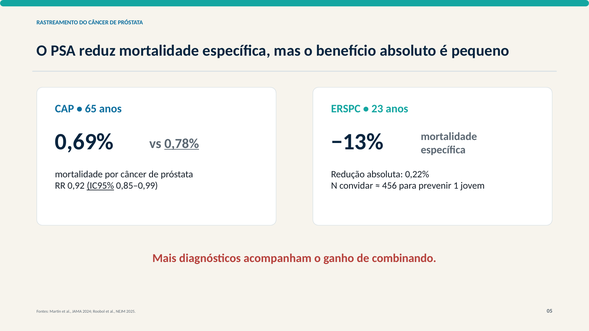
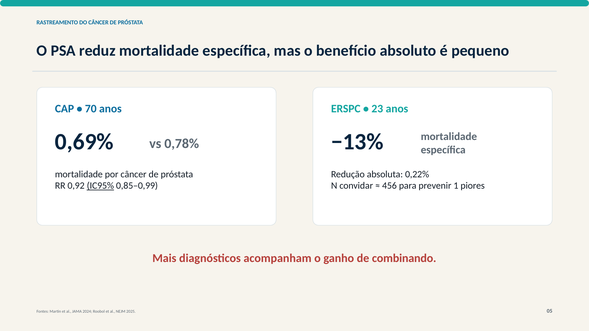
65: 65 -> 70 (91, 109)
0,78% underline: present -> none (182, 144)
jovem: jovem -> piores (473, 186)
